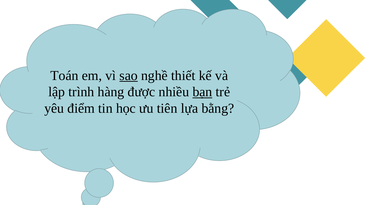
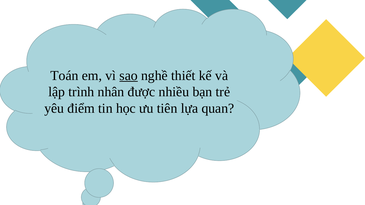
hàng: hàng -> nhân (111, 92)
bạn underline: present -> none (202, 92)
bằng: bằng -> quan (218, 109)
